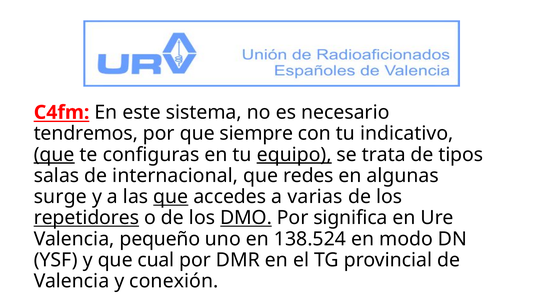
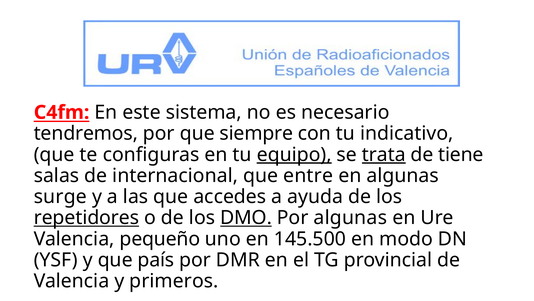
que underline: present -> none (54, 154)
trata underline: none -> present (384, 154)
tipos: tipos -> tiene (461, 154)
redes: redes -> entre (308, 175)
que underline: present -> none (171, 196)
varias: varias -> ayuda (315, 196)
Por significa: significa -> algunas (350, 217)
138.524: 138.524 -> 145.500 (310, 238)
cual: cual -> país (156, 259)
conexión: conexión -> primeros (174, 280)
